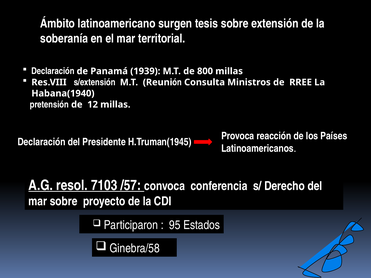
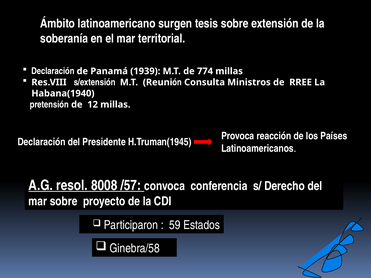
800: 800 -> 774 (205, 71)
7103: 7103 -> 8008 (104, 186)
95: 95 -> 59 (175, 225)
